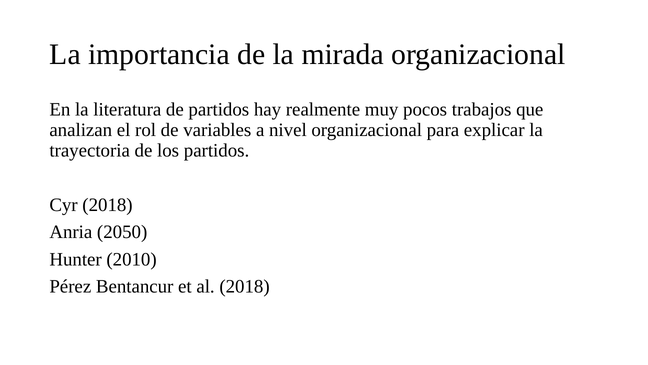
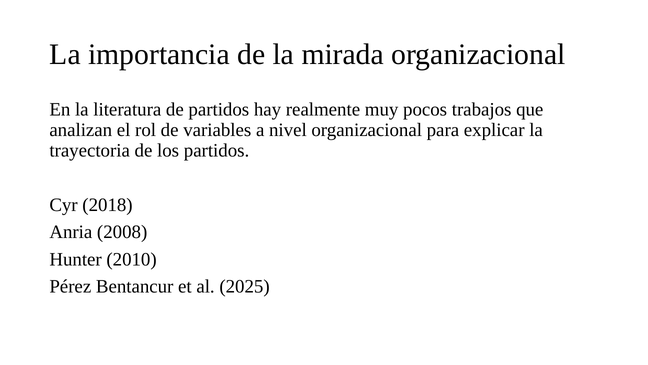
2050: 2050 -> 2008 (122, 232)
al 2018: 2018 -> 2025 (245, 286)
